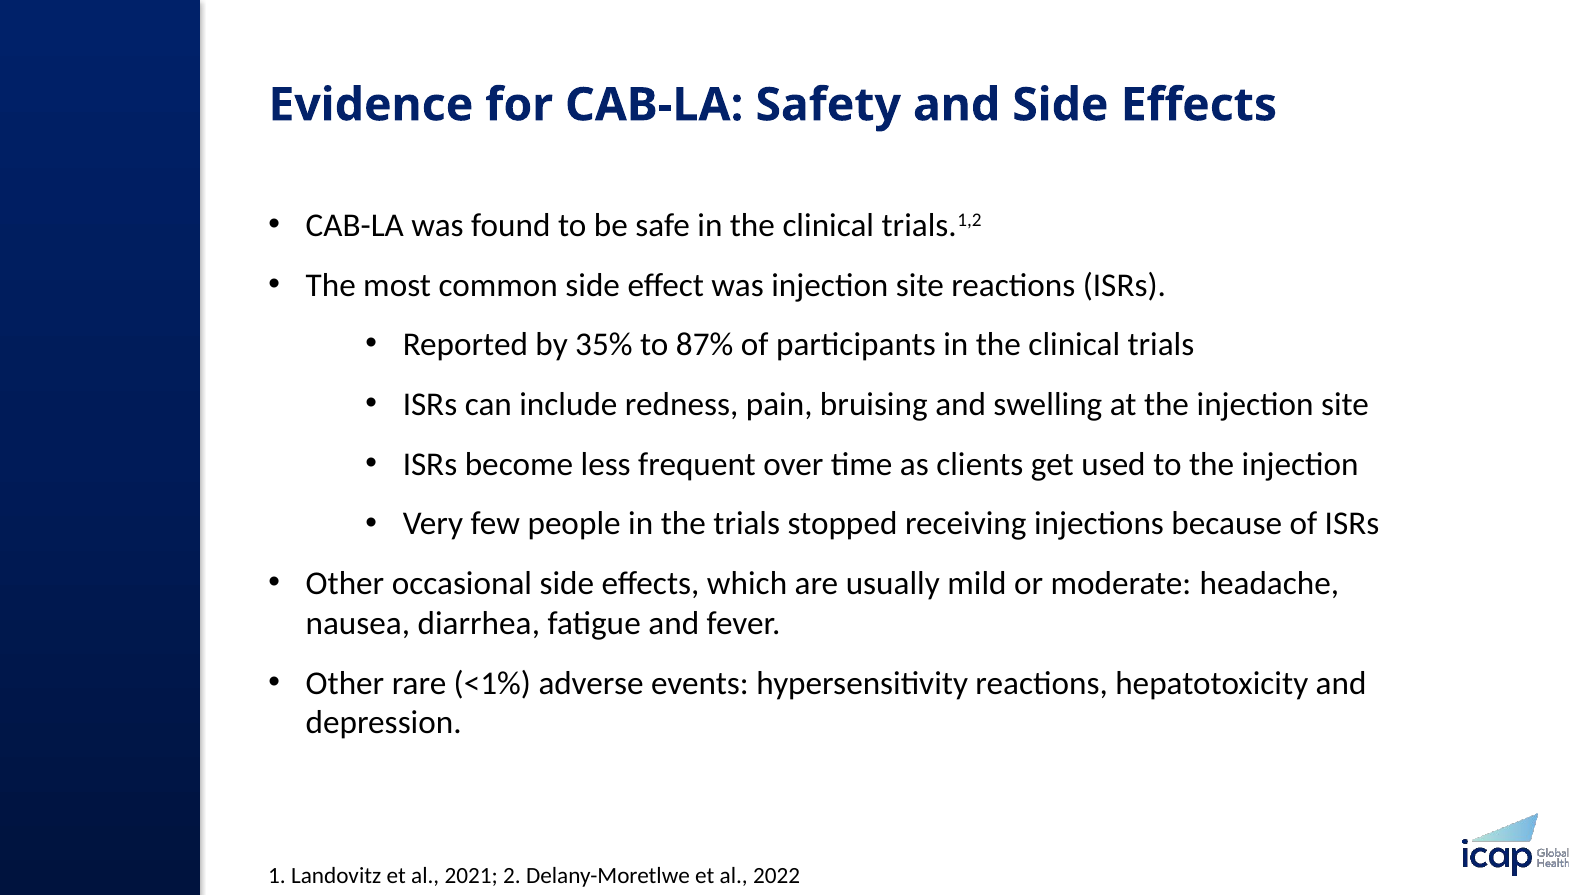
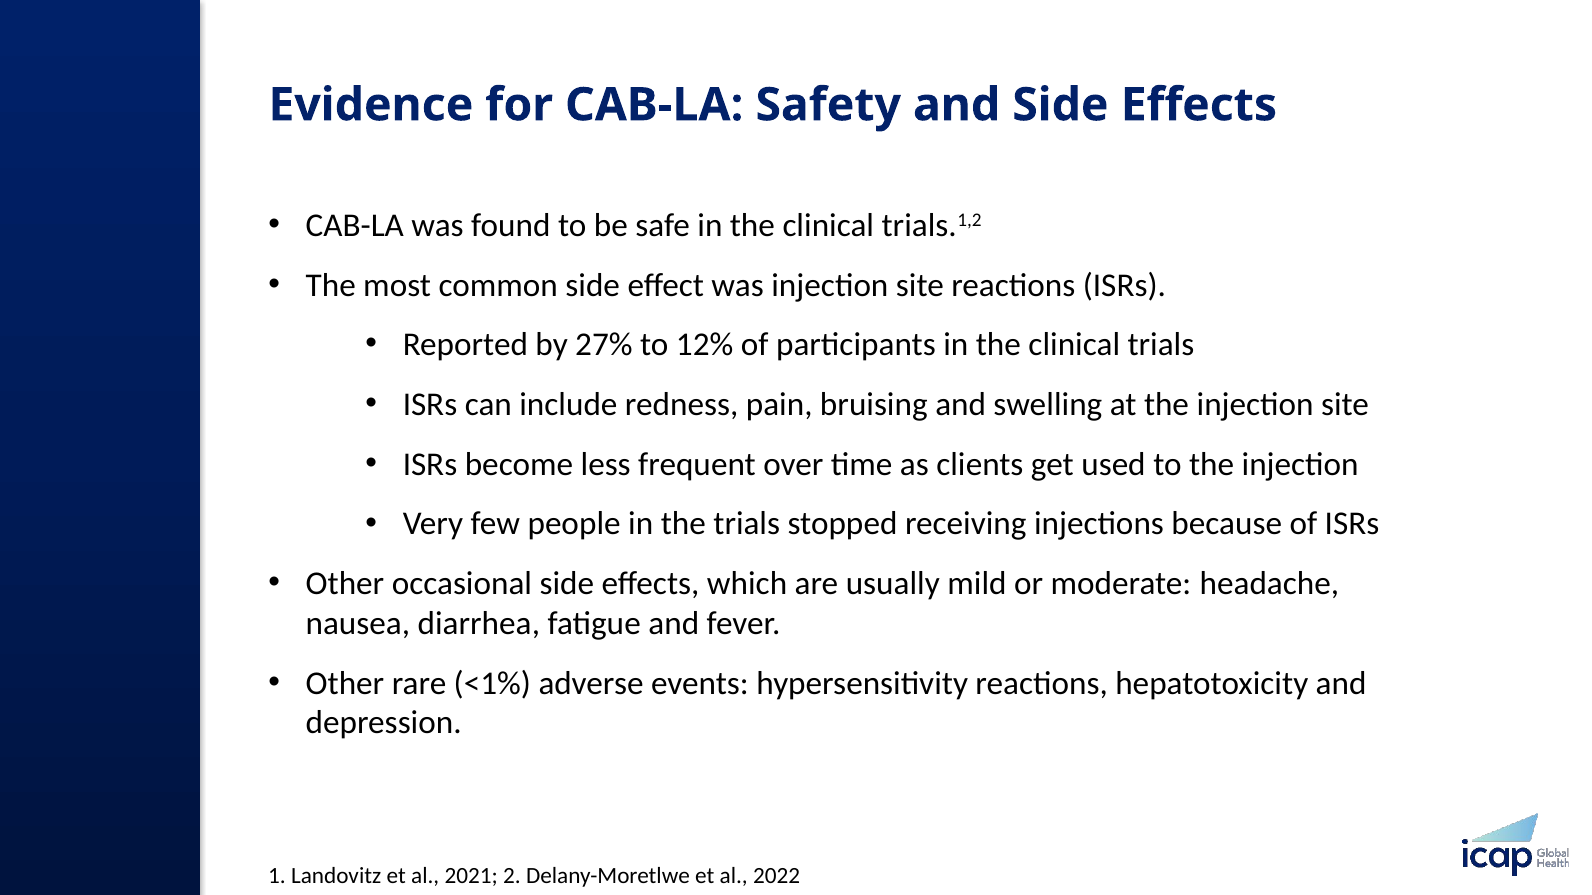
35%: 35% -> 27% (604, 345)
87%: 87% -> 12% (705, 345)
